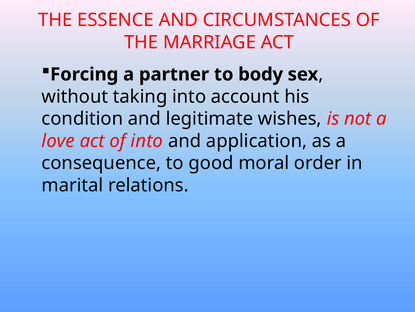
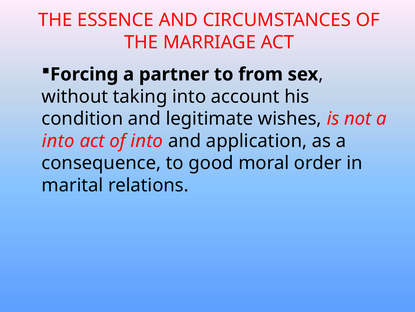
body: body -> from (261, 74)
love: love -> into (58, 141)
